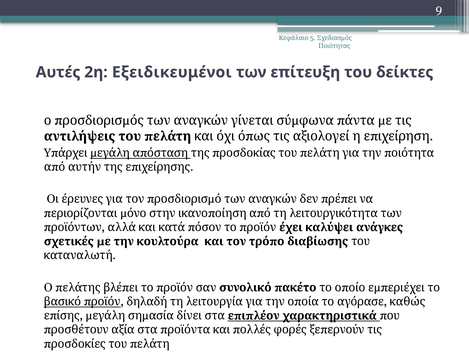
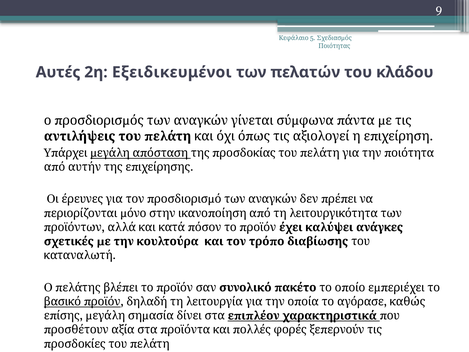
επίτευξη: επίτευξη -> πελατών (305, 72)
δείκτες: δείκτες -> κλάδου (405, 72)
